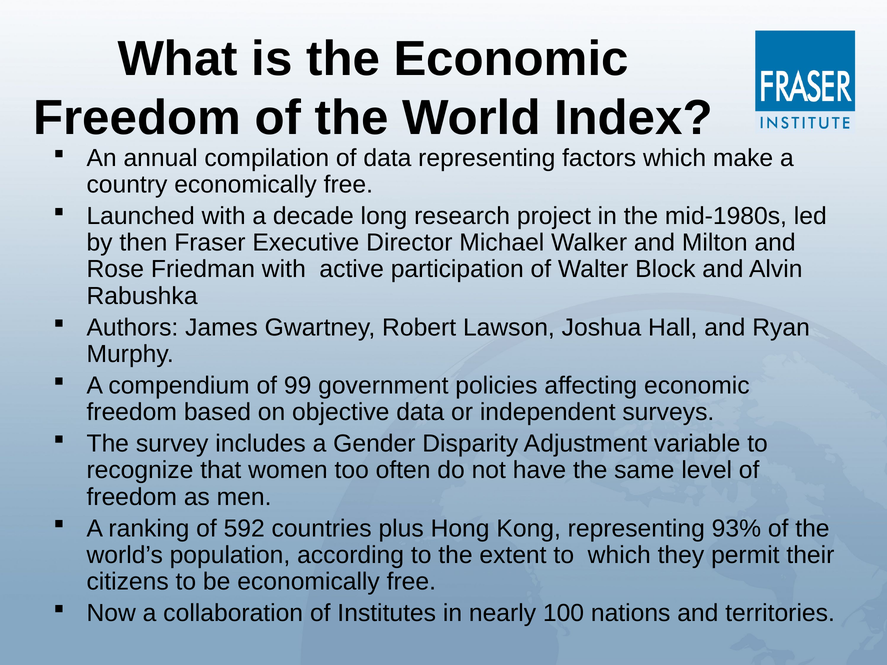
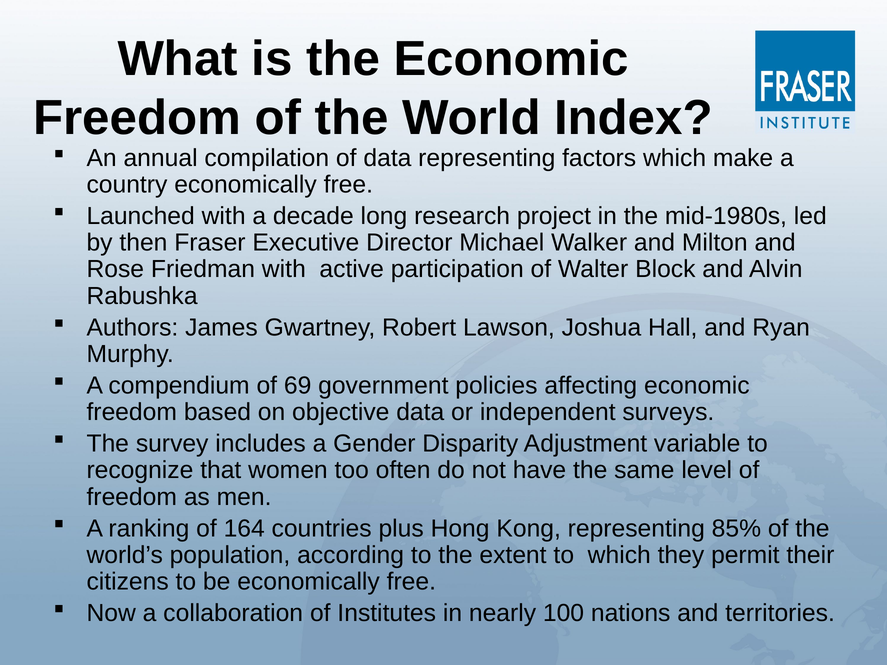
99: 99 -> 69 (298, 386)
592: 592 -> 164 (244, 529)
93%: 93% -> 85% (736, 529)
